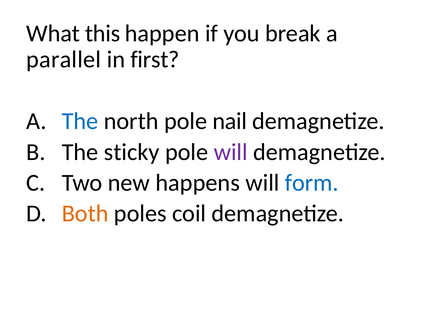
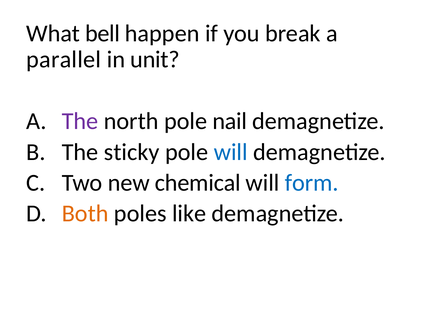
this: this -> bell (103, 33)
first: first -> unit (155, 60)
The colour: blue -> purple (80, 121)
will colour: purple -> blue (231, 152)
happens: happens -> chemical (198, 183)
coil: coil -> like (189, 213)
